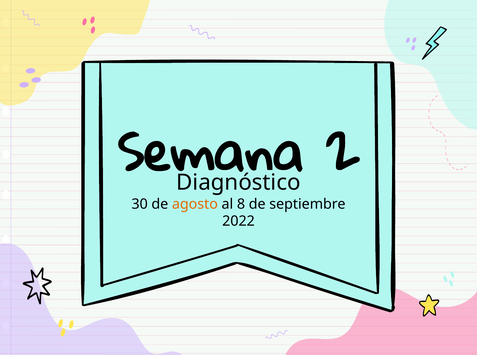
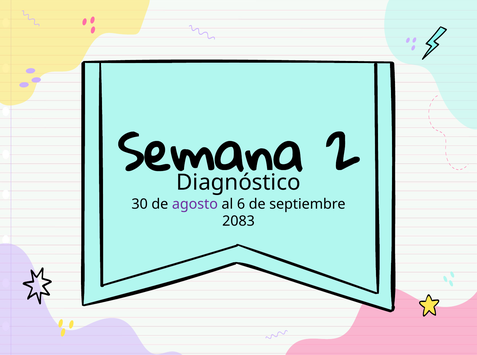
agosto colour: orange -> purple (195, 204)
8: 8 -> 6 (241, 204)
2022: 2022 -> 2083 (239, 221)
